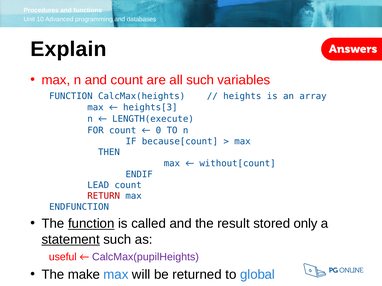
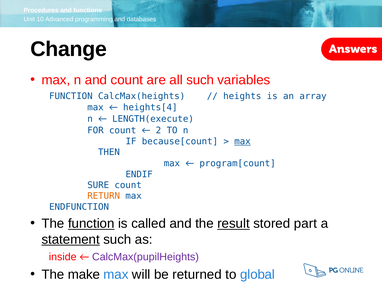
Explain: Explain -> Change (69, 49)
heights[3: heights[3 -> heights[4 (150, 108)
0: 0 -> 2 (158, 131)
max underline: none -> present (242, 142)
without[count: without[count -> program[count (238, 164)
LEAD: LEAD -> SURE (98, 185)
RETURN colour: red -> orange (104, 196)
result underline: none -> present (234, 224)
only: only -> part (306, 224)
useful: useful -> inside (63, 257)
